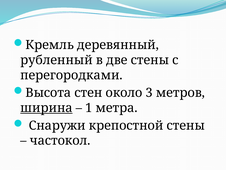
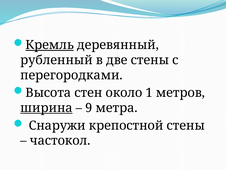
Кремль underline: none -> present (50, 45)
3: 3 -> 1 (149, 93)
1: 1 -> 9 (89, 108)
